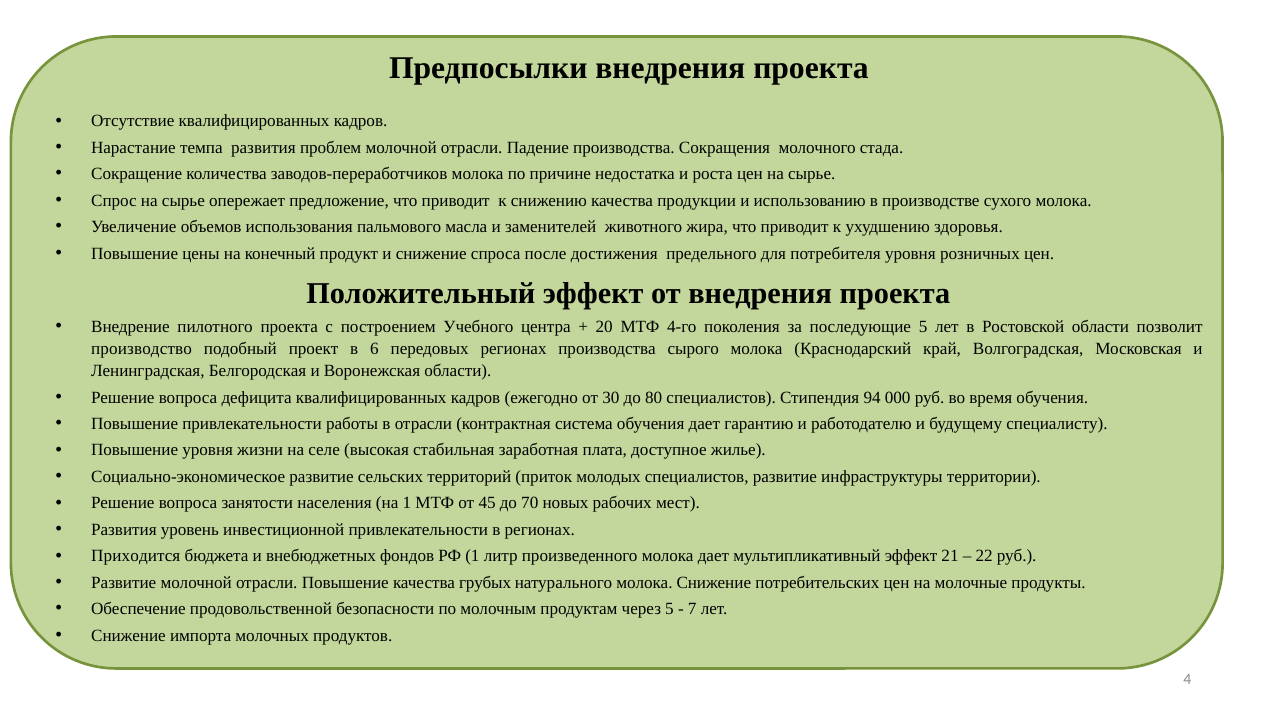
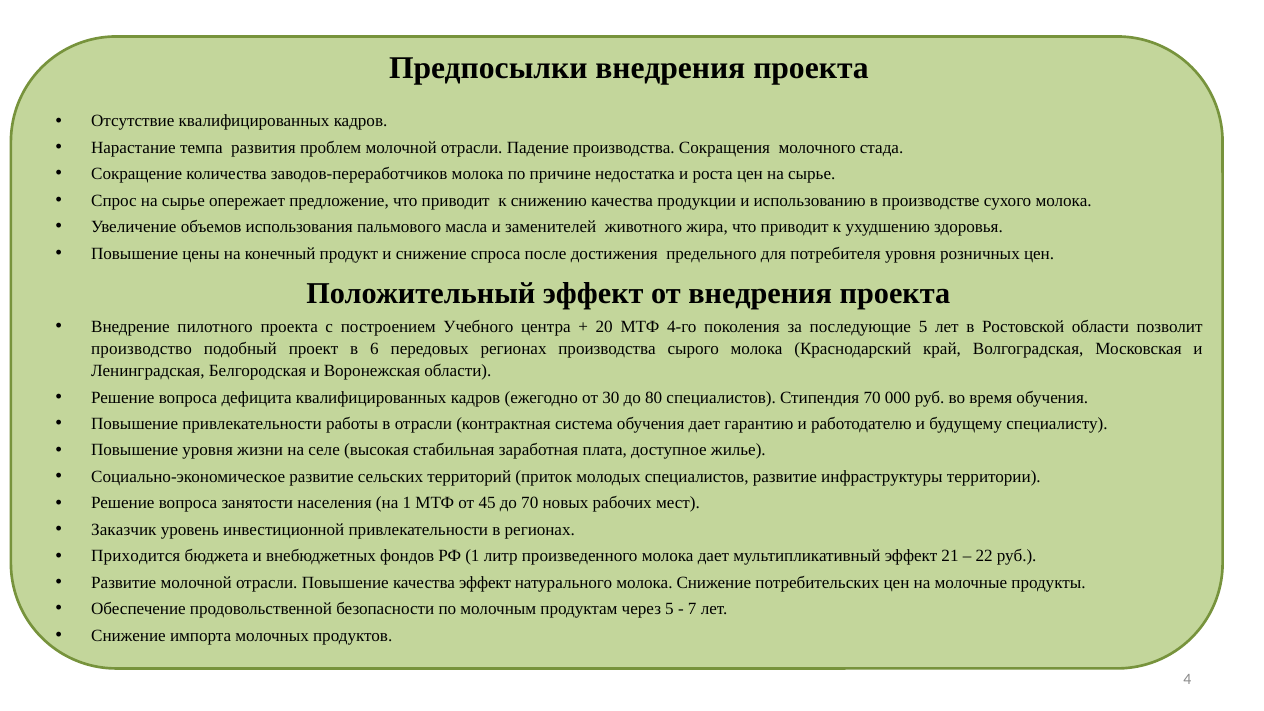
Стипендия 94: 94 -> 70 (872, 397)
Развития: Развития -> Заказчик (124, 530)
качества грубых: грубых -> эффект (485, 583)
